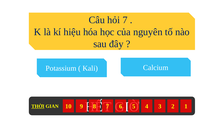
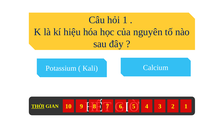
hỏi 7: 7 -> 1 (125, 20)
